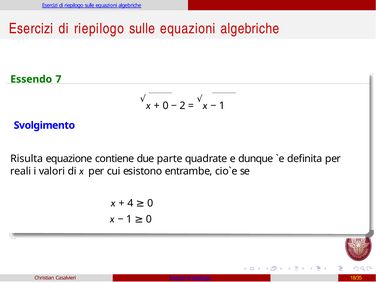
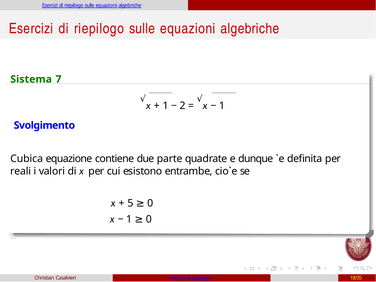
Essendo: Essendo -> Sistema (31, 79)
0: 0 -> 1 (166, 106)
Risulta: Risulta -> Cubica (27, 159)
4: 4 -> 5 (130, 203)
